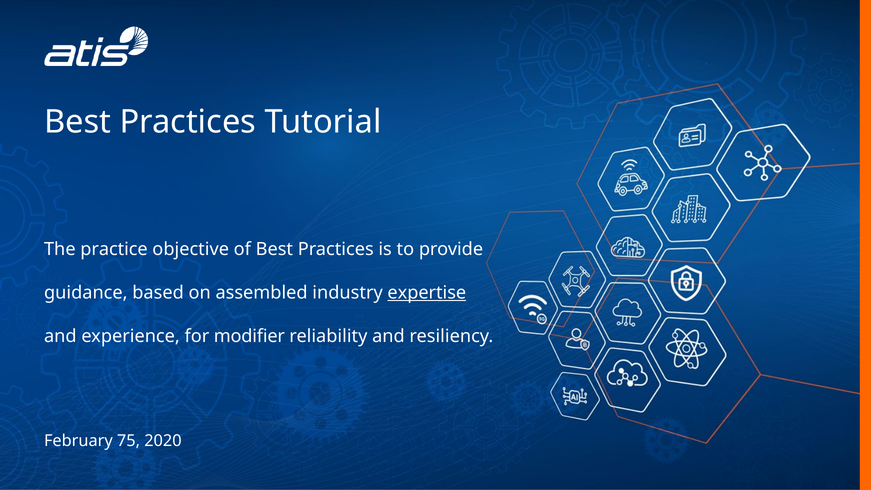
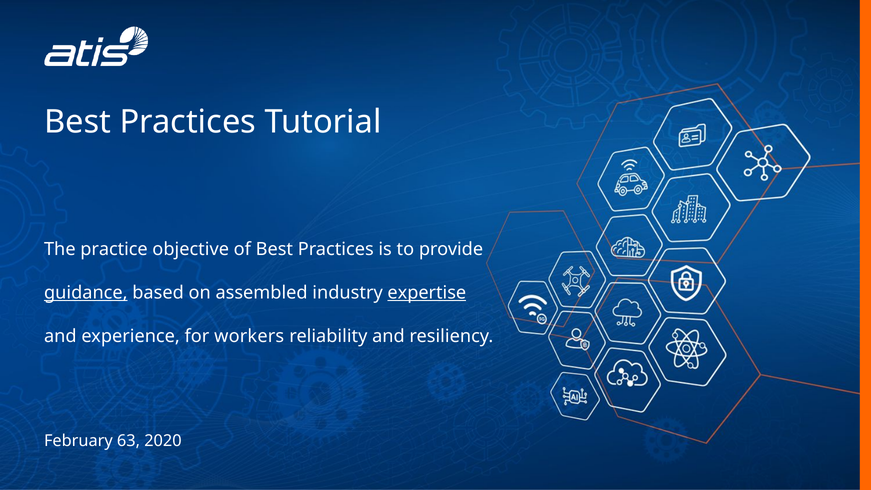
guidance underline: none -> present (86, 293)
modifier: modifier -> workers (249, 336)
75: 75 -> 63 (128, 441)
